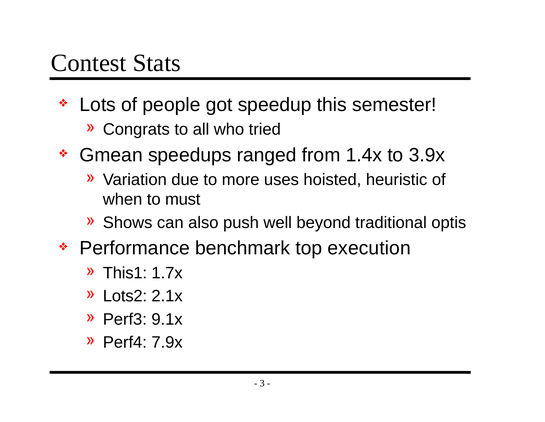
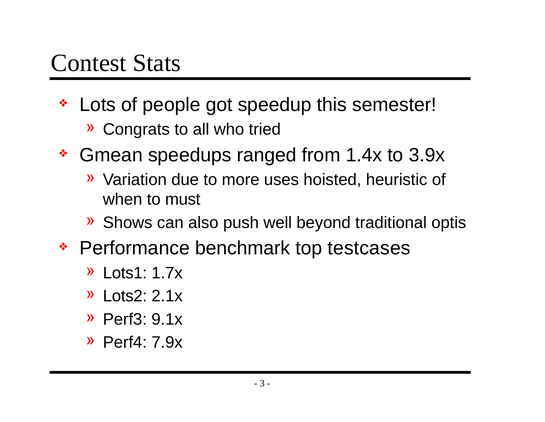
execution: execution -> testcases (369, 248)
This1: This1 -> Lots1 (125, 272)
